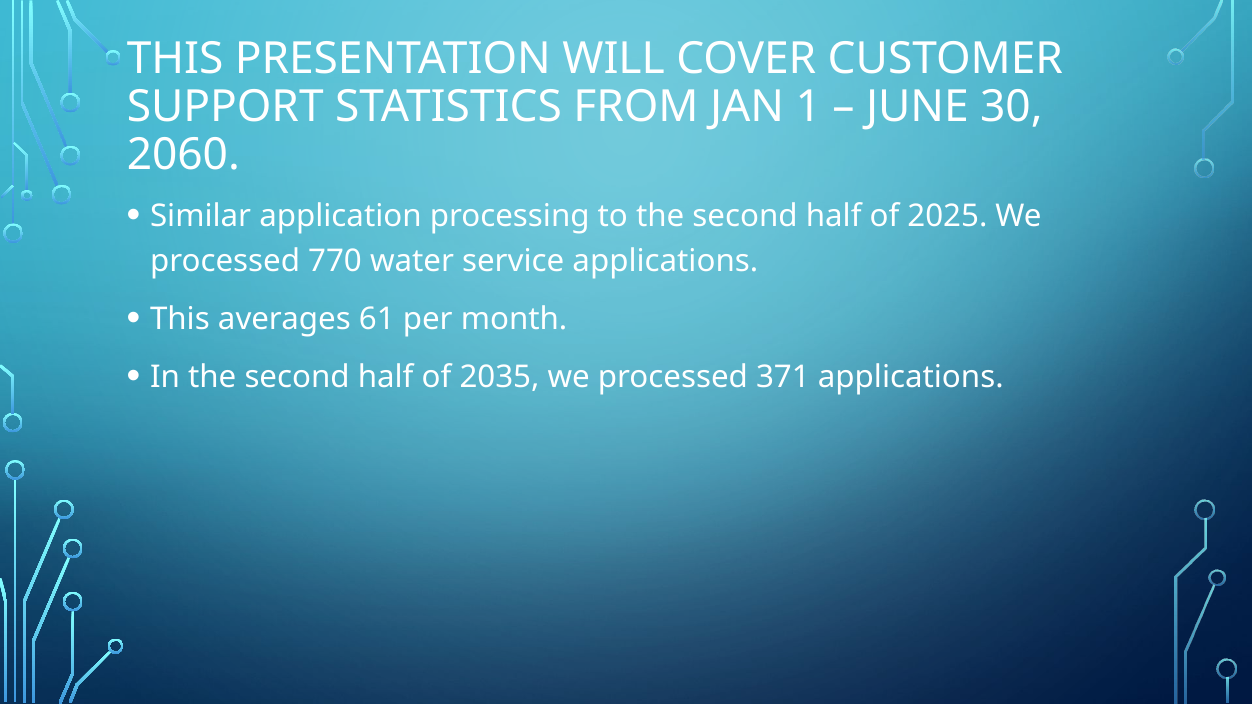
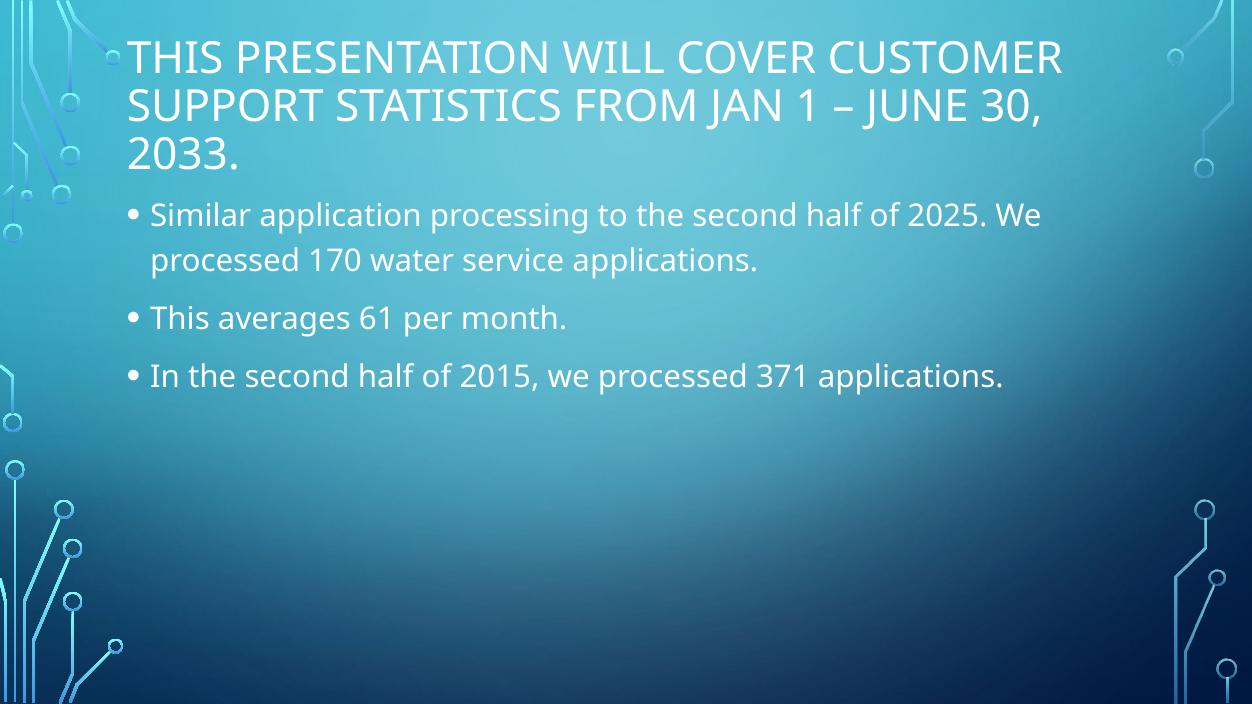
2060: 2060 -> 2033 (183, 155)
770: 770 -> 170 (335, 261)
2035: 2035 -> 2015 (499, 377)
